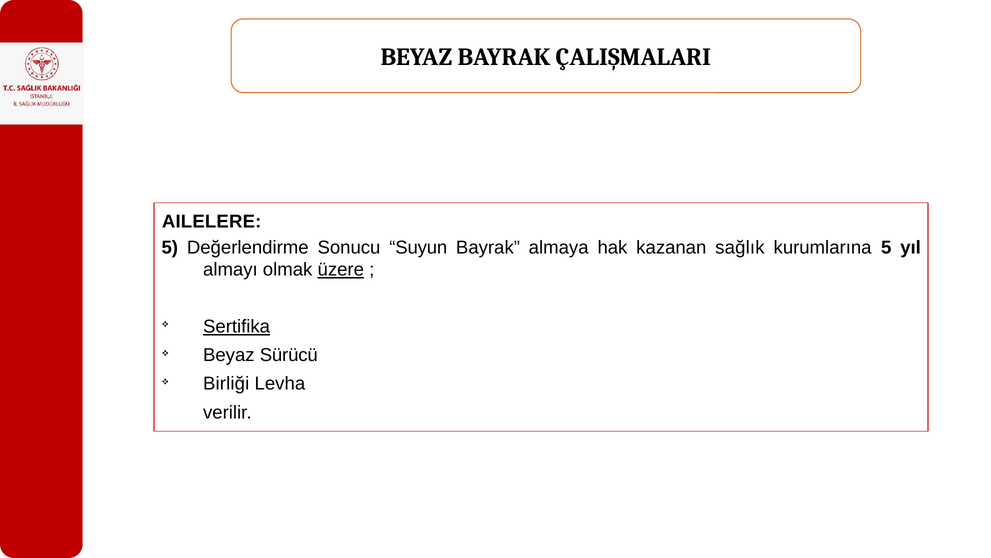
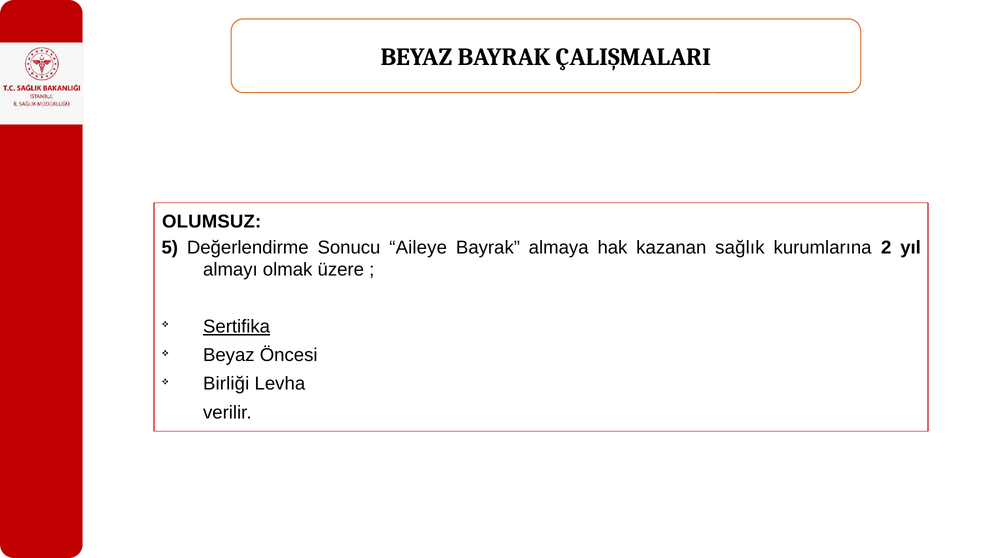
AILELERE: AILELERE -> OLUMSUZ (212, 222)
Suyun: Suyun -> Aileye (418, 247)
kurumlarına 5: 5 -> 2 (886, 247)
üzere underline: present -> none (341, 269)
Sürücü: Sürücü -> Öncesi (289, 355)
